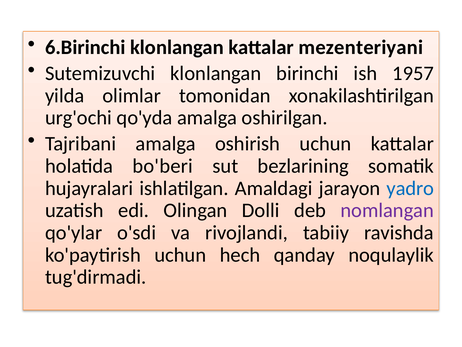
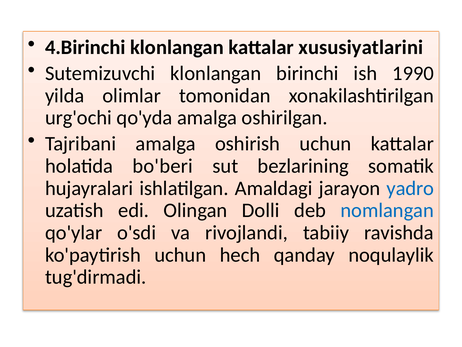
6.Birinchi: 6.Birinchi -> 4.Birinchi (85, 47)
mezenteriyani: mezenteriyani -> xususiyatlarini (361, 47)
1957: 1957 -> 1990 (413, 73)
nomlangan colour: purple -> blue (387, 210)
